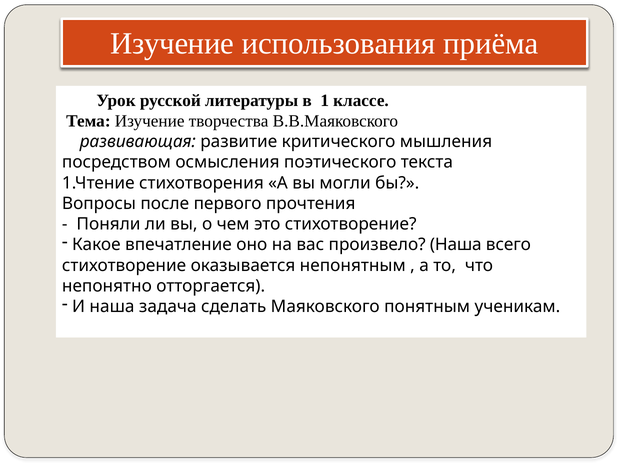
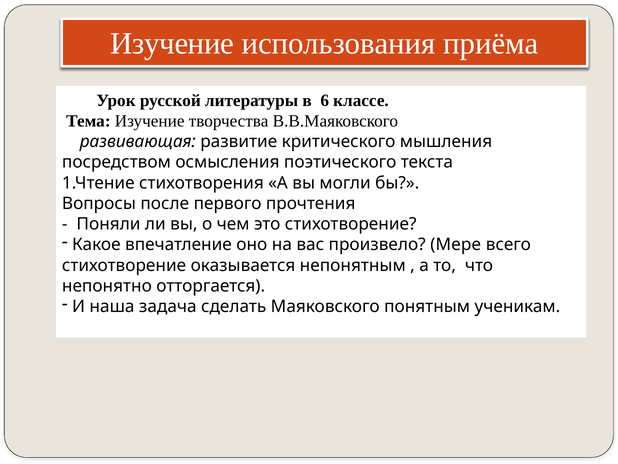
1: 1 -> 6 (325, 100)
произвело Наша: Наша -> Мере (456, 245)
